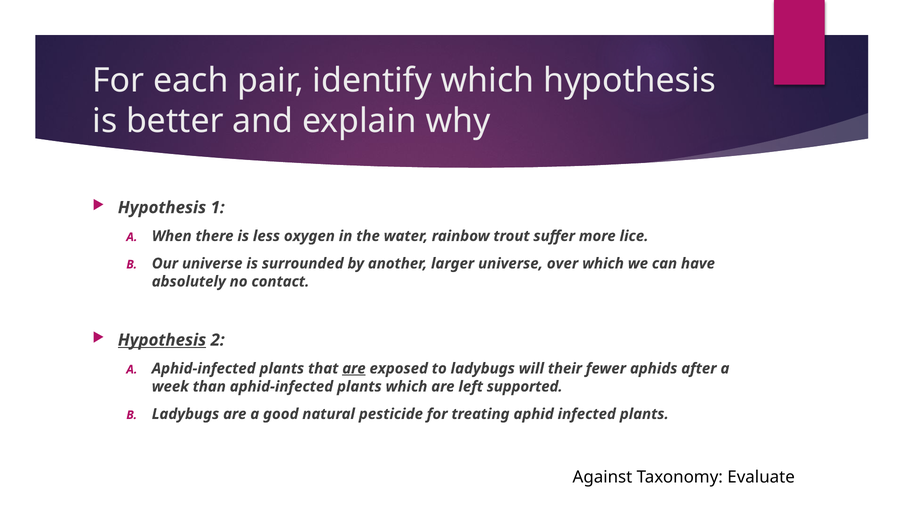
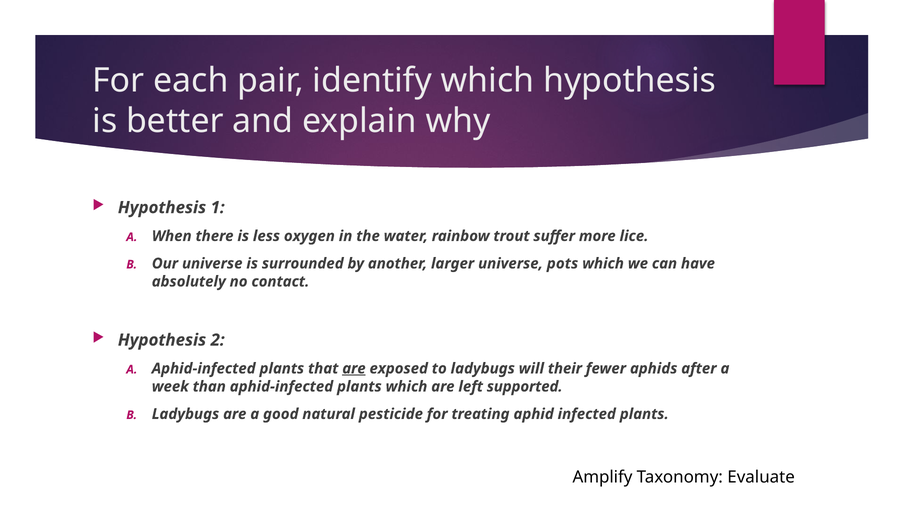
over: over -> pots (563, 264)
Hypothesis underline: present -> none (162, 340)
Against: Against -> Amplify (602, 477)
